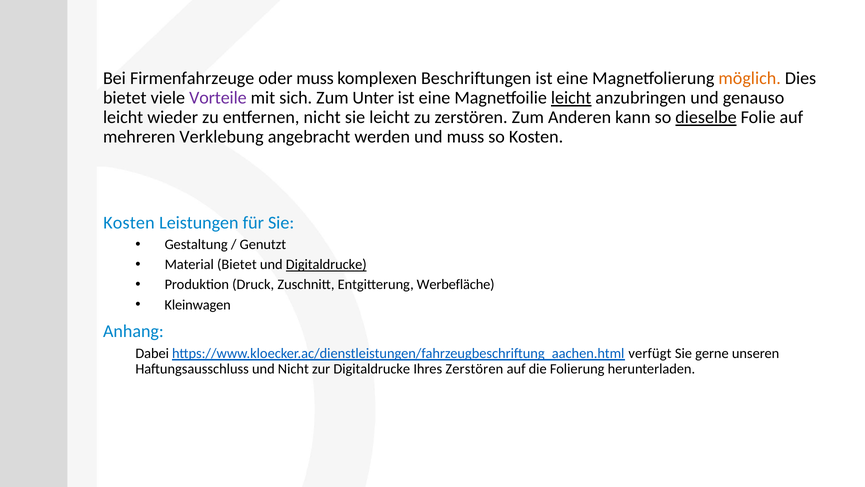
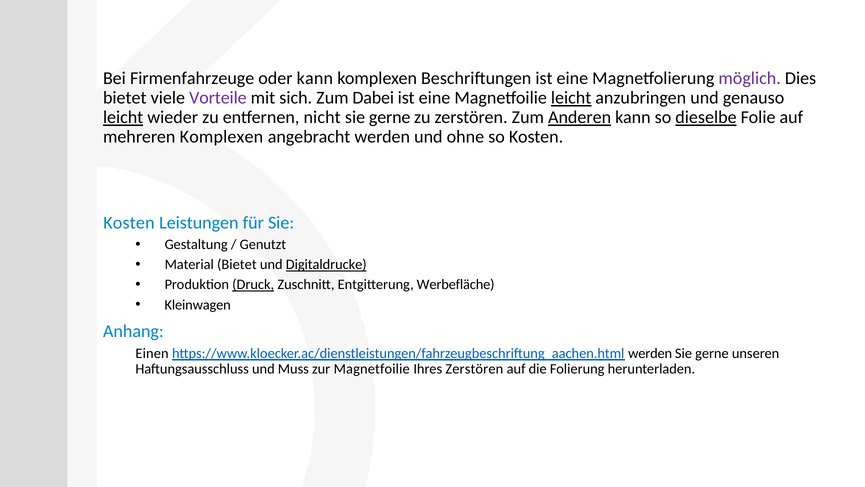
oder muss: muss -> kann (315, 78)
möglich colour: orange -> purple (750, 78)
Unter: Unter -> Dabei (373, 98)
leicht underline: none -> present (123, 117)
leicht: leicht -> gerne (390, 117)
Anderen underline: none -> present (580, 117)
mehreren Verklebung: Verklebung -> Komplexen (221, 137)
und muss: muss -> ohne (465, 137)
Druck underline: none -> present (253, 284)
Dabei: Dabei -> Einen (152, 353)
https://www.kloecker.ac/dienstleistungen/fahrzeugbeschriftung_aachen.html verfügt: verfügt -> werden (650, 353)
und Nicht: Nicht -> Muss (293, 369)
zur Digitaldrucke: Digitaldrucke -> Magnetfoilie (372, 369)
